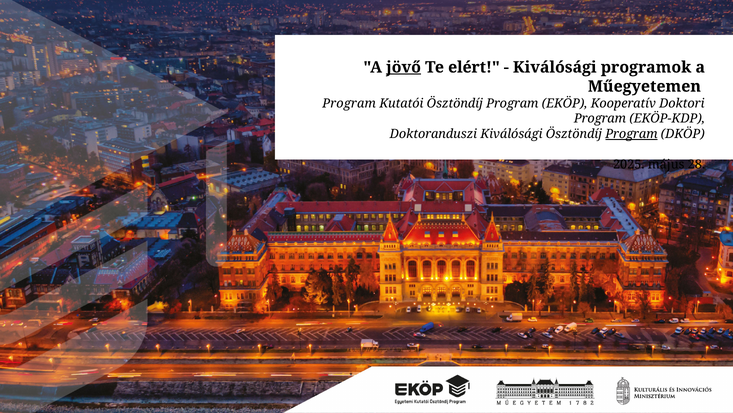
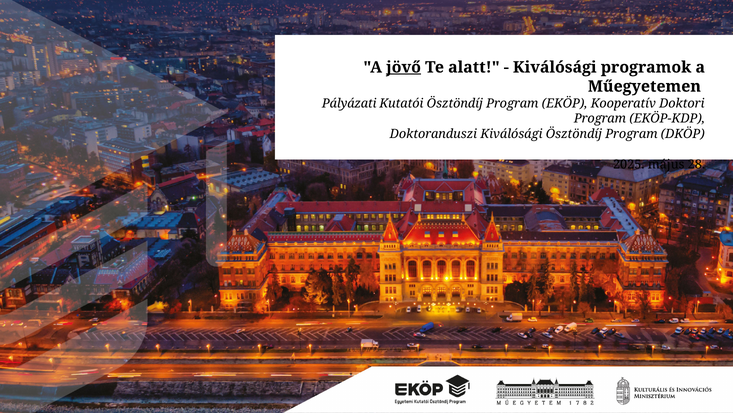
elért: elért -> alatt (474, 67)
Program: Program -> Pályázati (349, 103)
Program underline: present -> none (631, 134)
